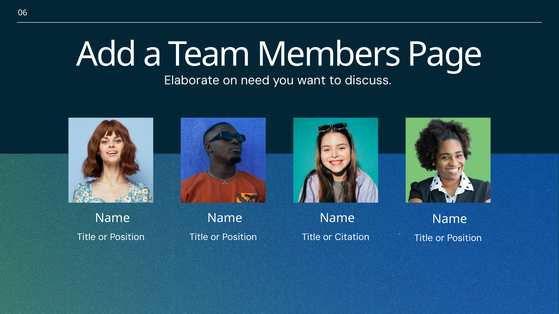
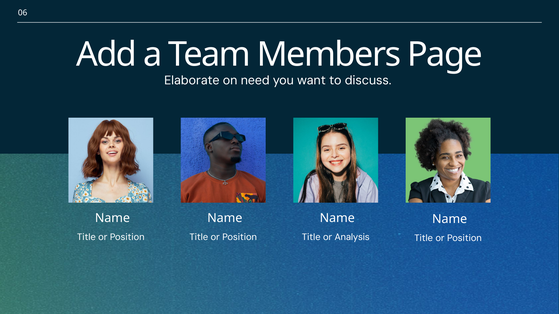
Citation: Citation -> Analysis (352, 237)
